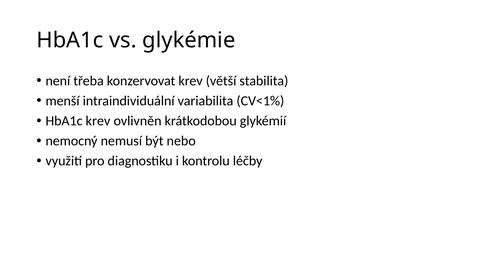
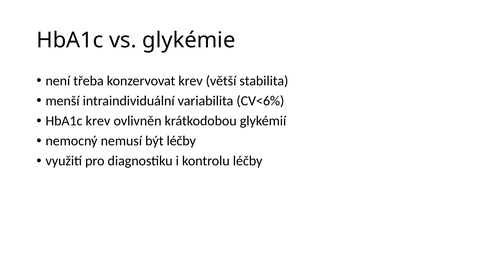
CV<1%: CV<1% -> CV<6% (260, 101)
být nebo: nebo -> léčby (181, 141)
